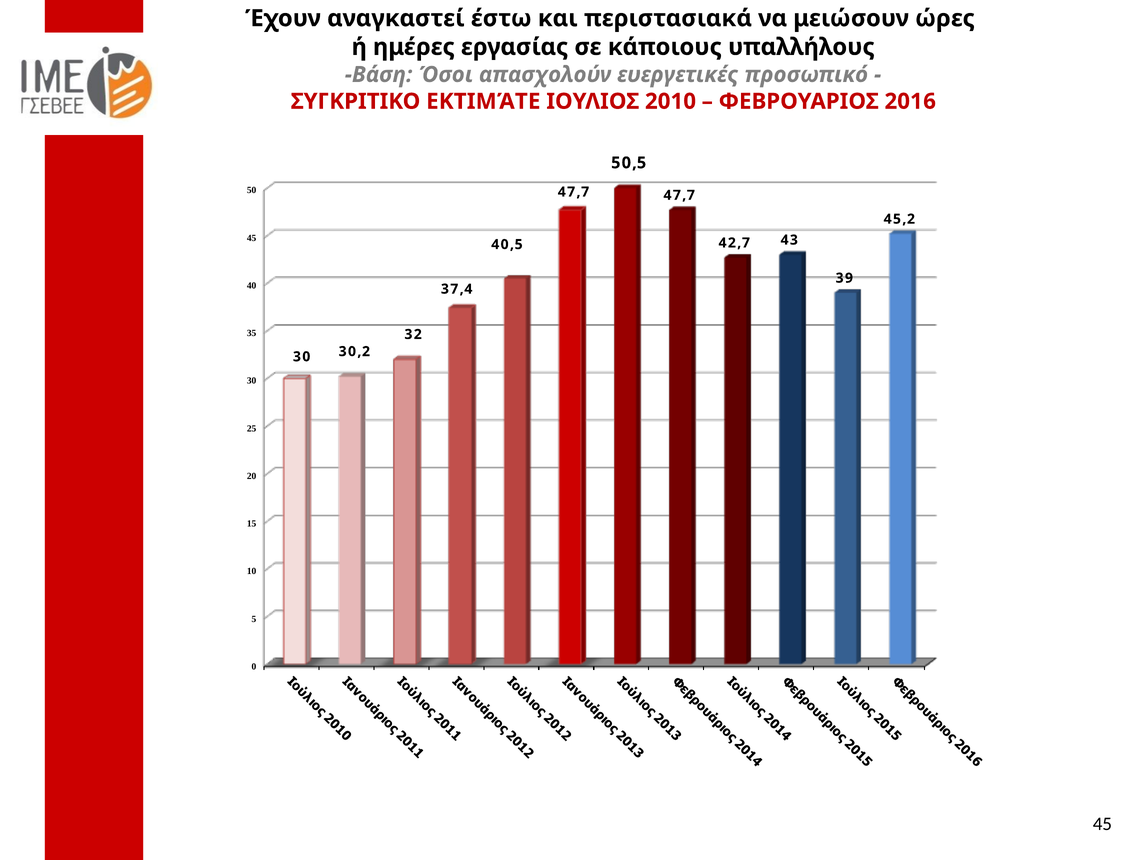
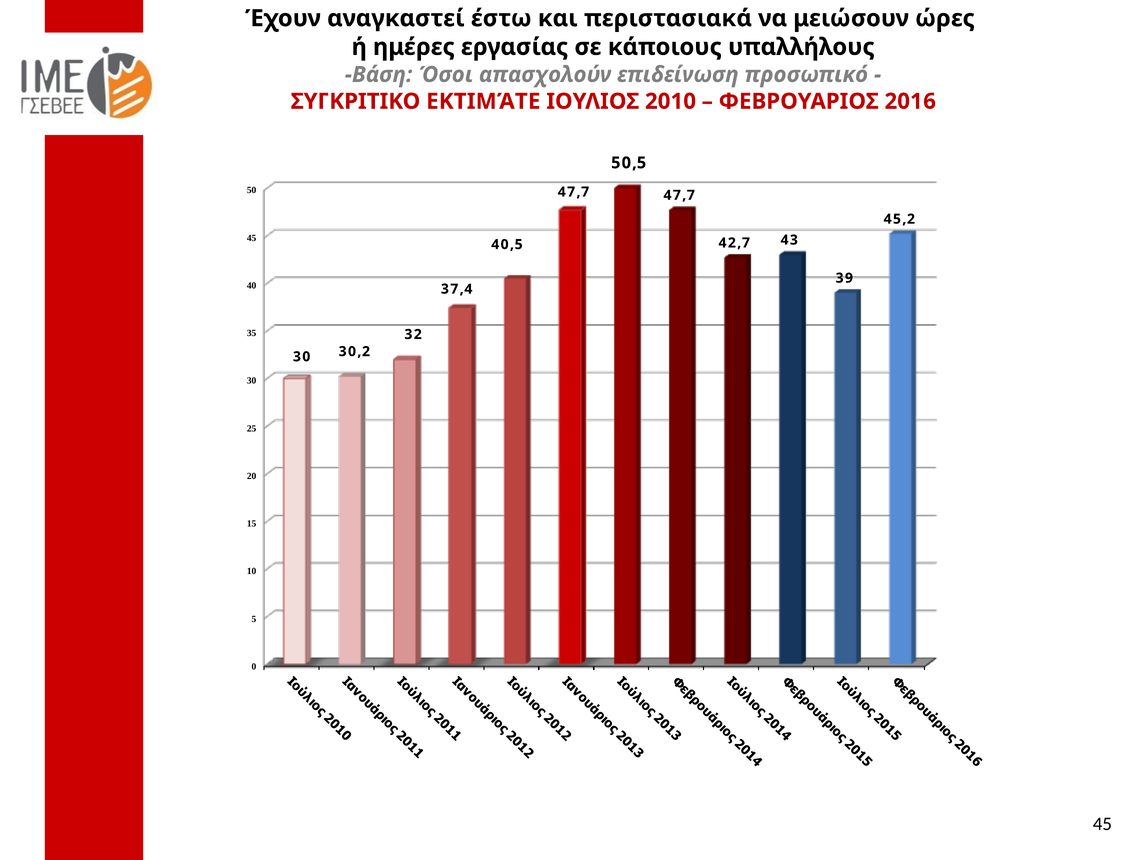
ευεργετικές: ευεργετικές -> επιδείνωση (678, 75)
